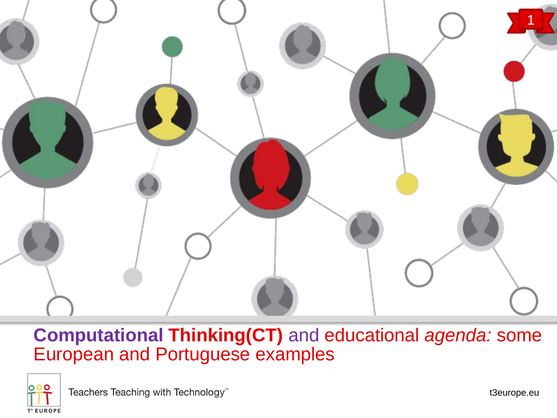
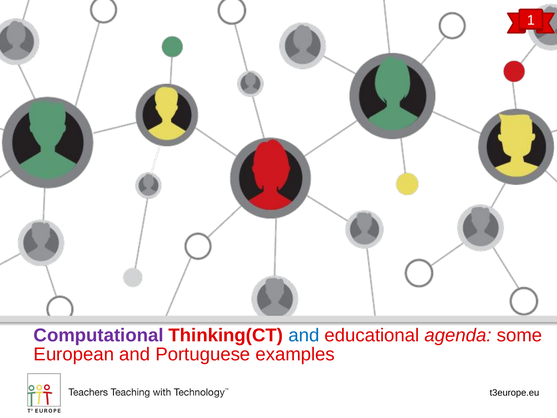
and colour: purple -> blue (304, 335)
